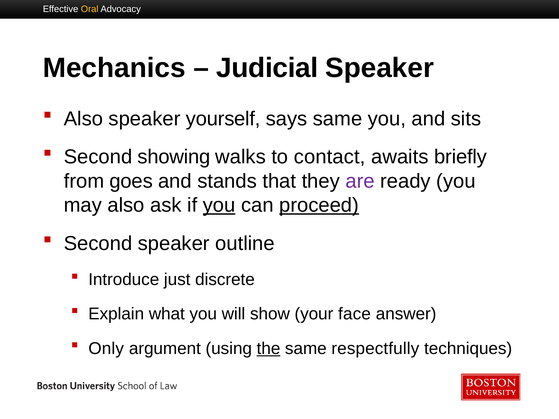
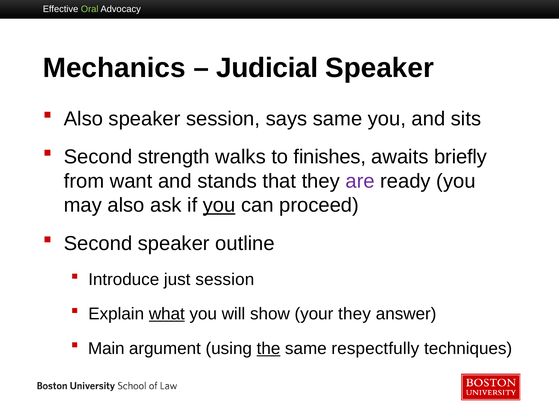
Oral colour: yellow -> light green (90, 9)
speaker yourself: yourself -> session (223, 119)
showing: showing -> strength (174, 157)
contact: contact -> finishes (330, 157)
from goes: goes -> want (131, 181)
proceed underline: present -> none (319, 205)
just discrete: discrete -> session (225, 280)
what underline: none -> present (167, 314)
your face: face -> they (355, 314)
Only: Only -> Main (106, 349)
